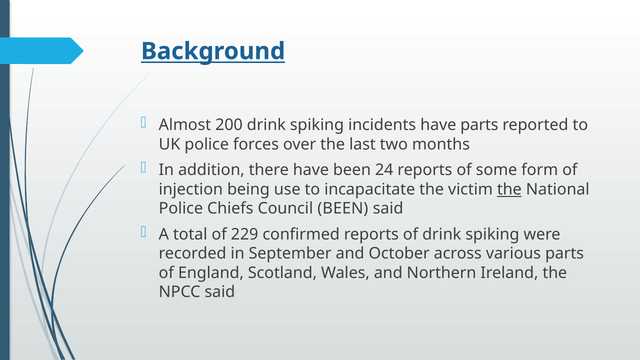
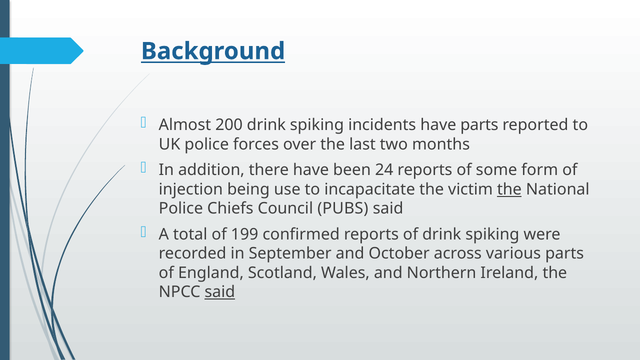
Council BEEN: BEEN -> PUBS (343, 209)
229: 229 -> 199 (245, 234)
said underline: none -> present (220, 292)
